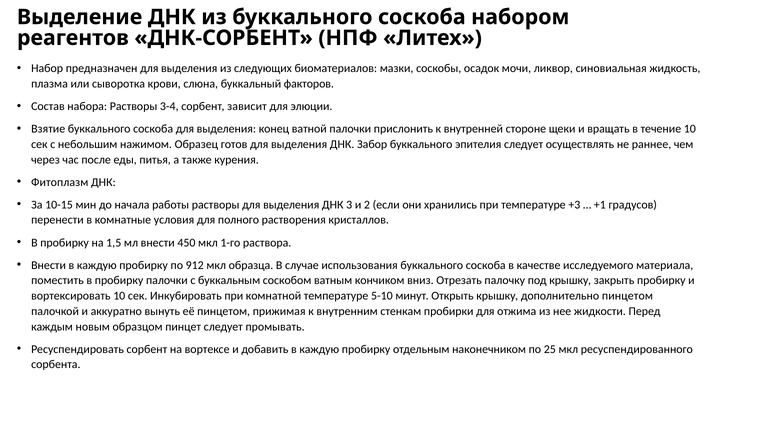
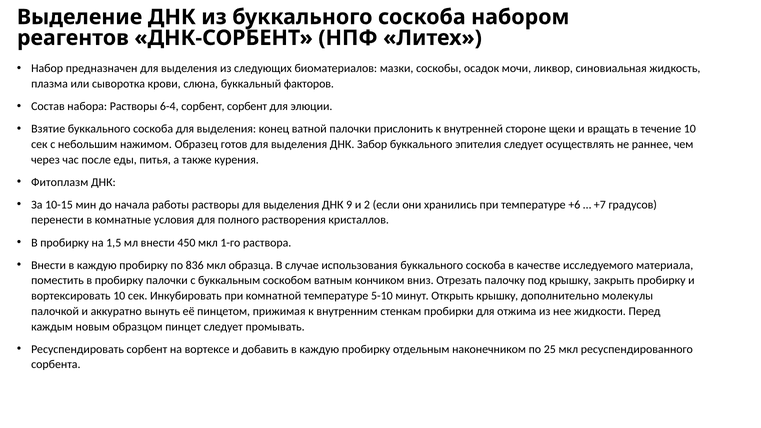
3-4: 3-4 -> 6-4 (169, 106)
сорбент зависит: зависит -> сорбент (247, 106)
3: 3 -> 9 (349, 205)
+3: +3 -> +6 (574, 205)
+1: +1 -> +7 (600, 205)
912: 912 -> 836 (195, 265)
дополнительно пинцетом: пинцетом -> молекулы (628, 296)
